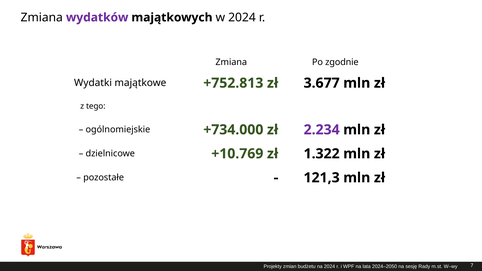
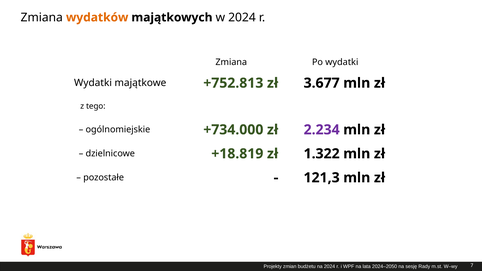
wydatków colour: purple -> orange (97, 17)
Po zgodnie: zgodnie -> wydatki (342, 62)
+10.769: +10.769 -> +18.819 (237, 154)
